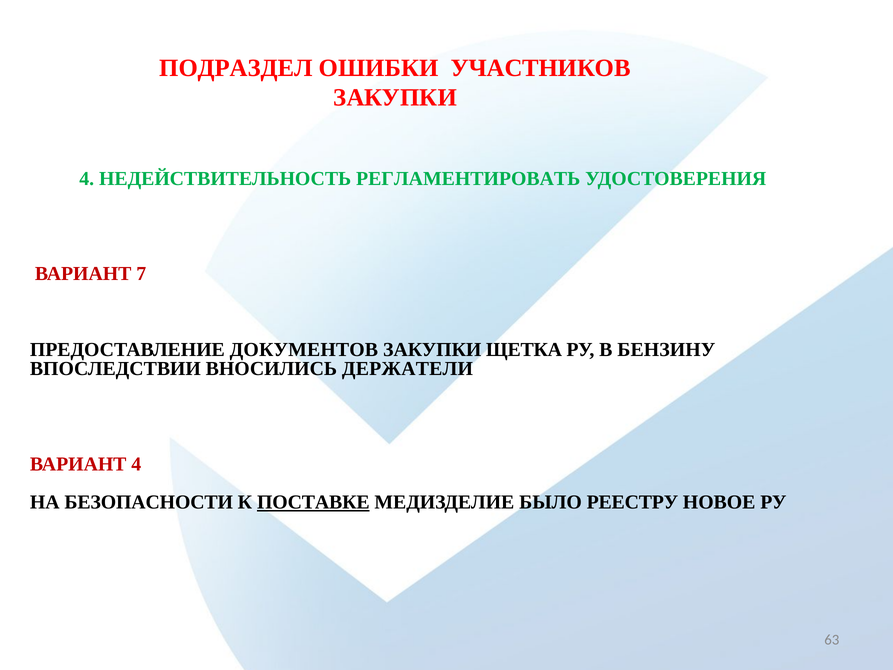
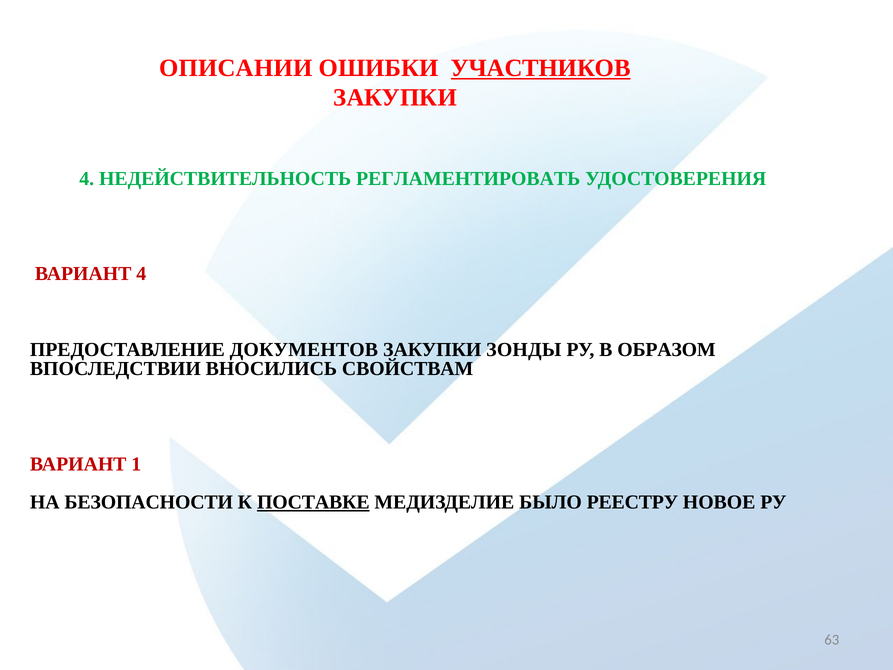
ПОДРАЗДЕЛ: ПОДРАЗДЕЛ -> ОПИСАНИИ (236, 68)
УЧАСТНИКОВ underline: none -> present (541, 68)
ВАРИАНТ 7: 7 -> 4 (141, 274)
ЩЕТКА: ЩЕТКА -> ЗОНДЫ (524, 350)
БЕНЗИНУ: БЕНЗИНУ -> ОБРАЗОМ (666, 350)
ДЕРЖАТЕЛИ: ДЕРЖАТЕЛИ -> СВОЙСТВАМ (408, 369)
ВАРИАНТ 4: 4 -> 1 (136, 464)
